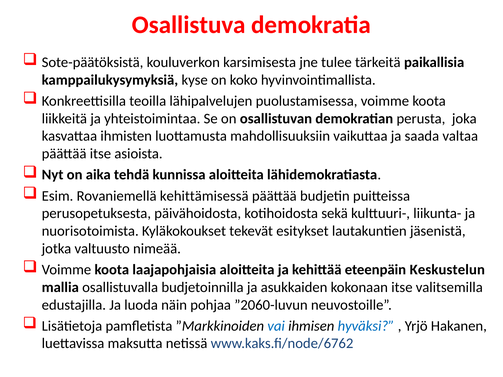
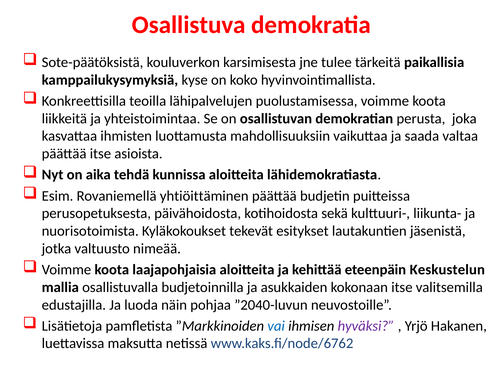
kehittämisessä: kehittämisessä -> yhtiöittäminen (204, 196)
”2060-luvun: ”2060-luvun -> ”2040-luvun (271, 305)
hyväksi colour: blue -> purple (366, 326)
